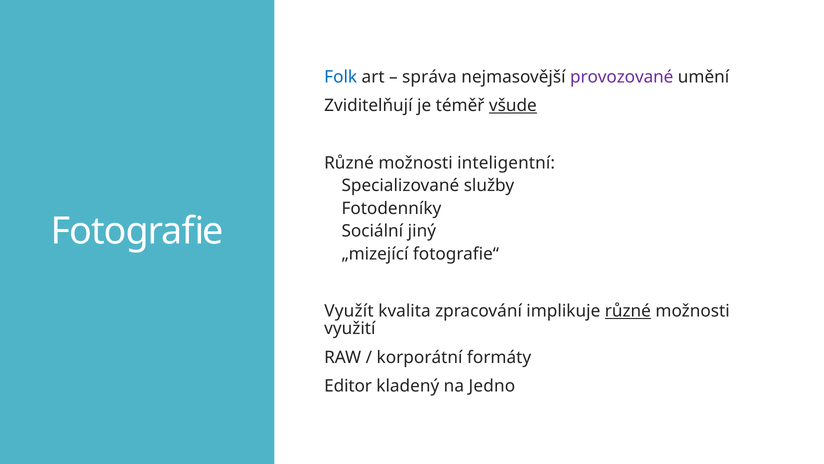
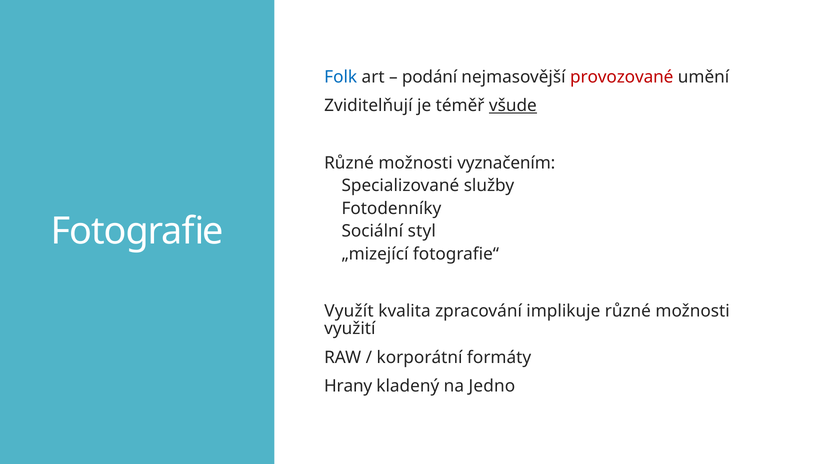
správa: správa -> podání (430, 77)
provozované colour: purple -> red (622, 77)
inteligentní: inteligentní -> vyznačením (506, 163)
jiný: jiný -> styl (422, 231)
různé underline: present -> none (628, 311)
Editor: Editor -> Hrany (348, 386)
